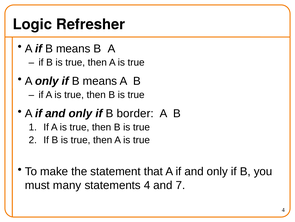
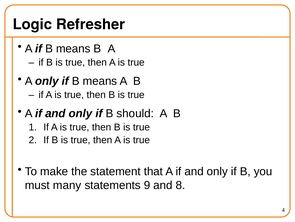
border: border -> should (135, 113)
statements 4: 4 -> 9 (147, 185)
7: 7 -> 8 (180, 185)
